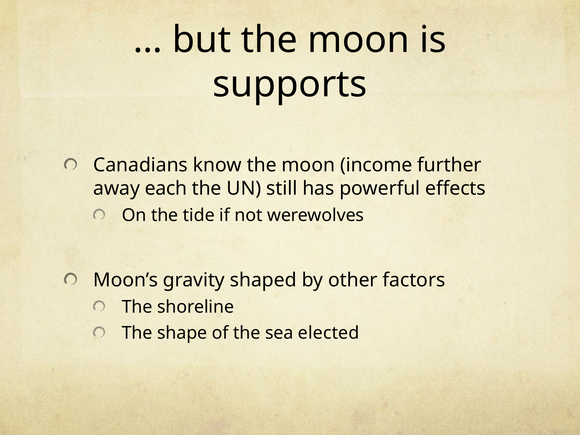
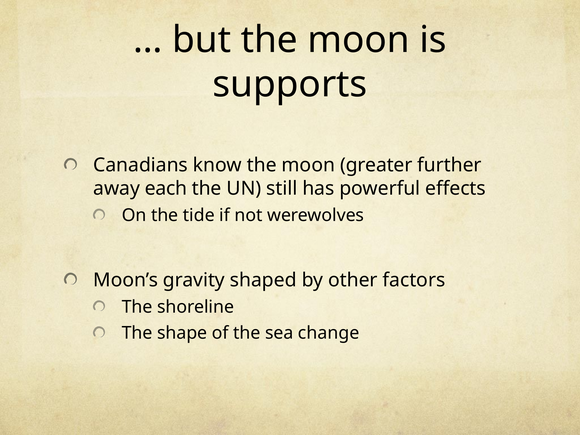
income: income -> greater (376, 165)
elected: elected -> change (329, 333)
